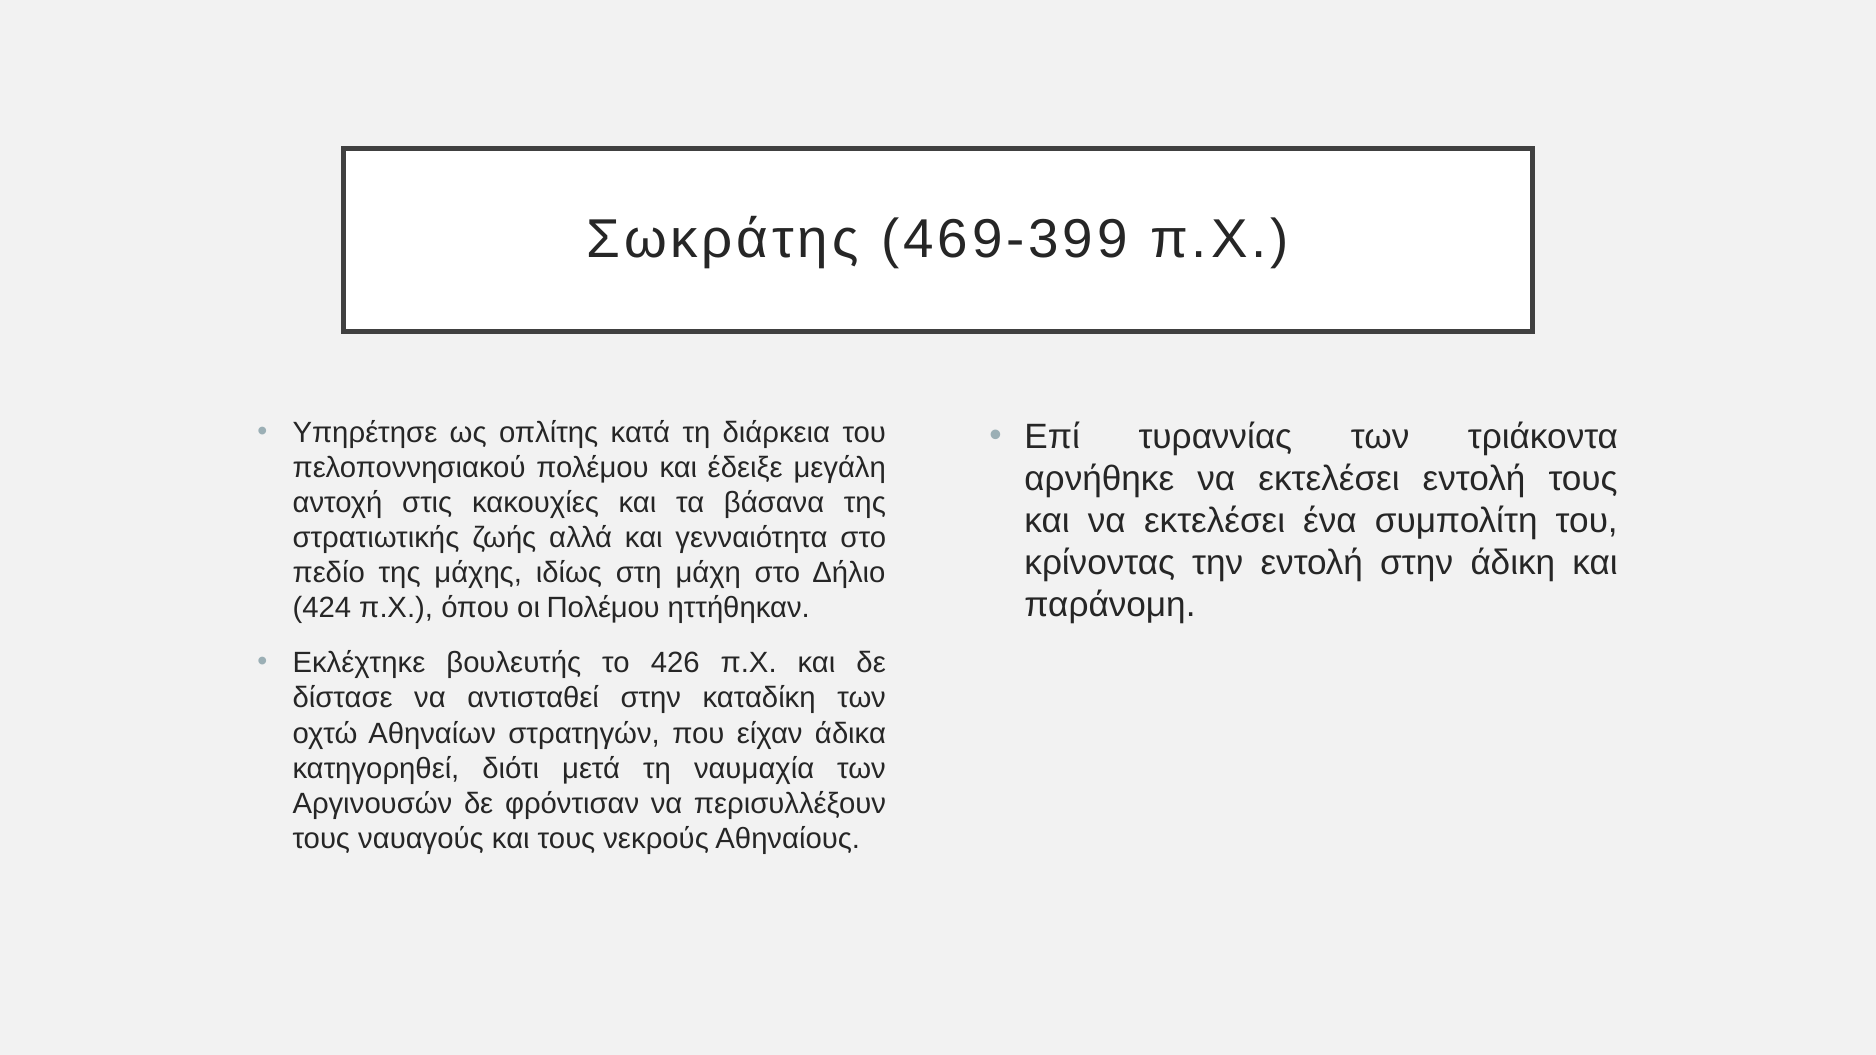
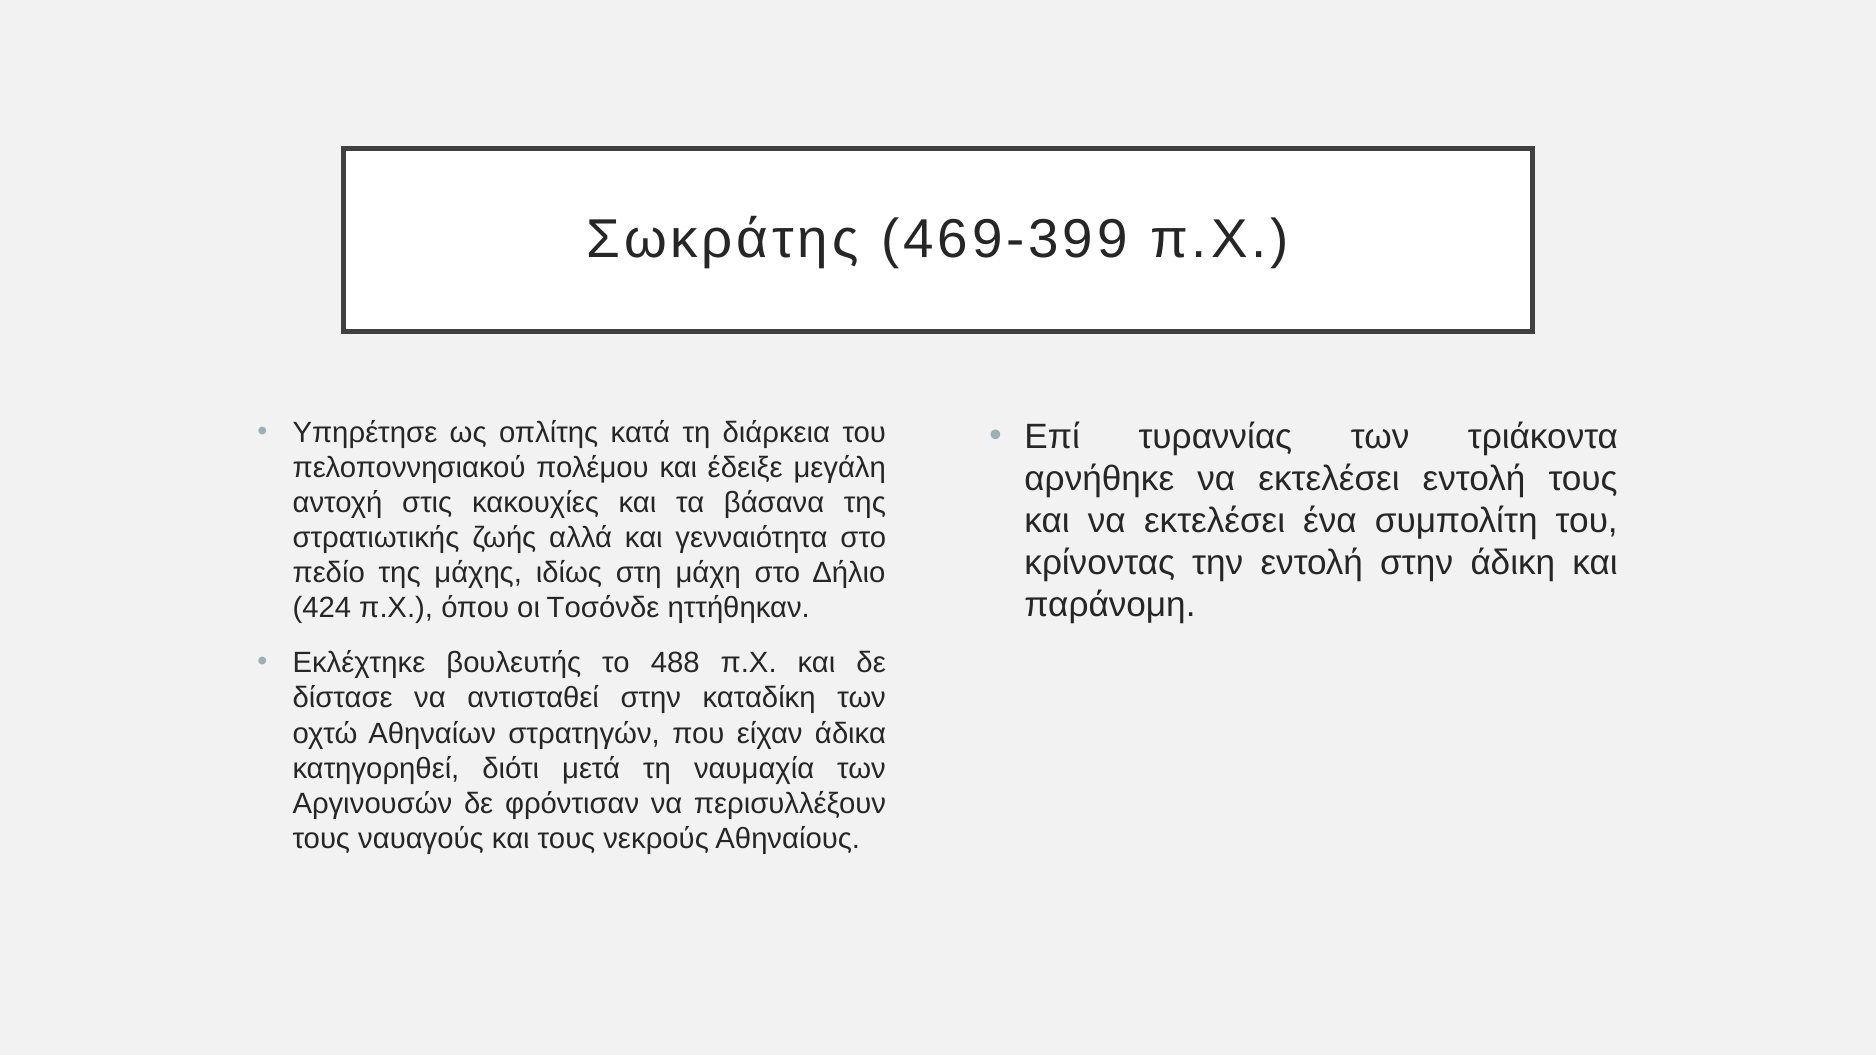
οι Πολέμου: Πολέμου -> Τοσόνδε (603, 608)
426: 426 -> 488 (675, 663)
